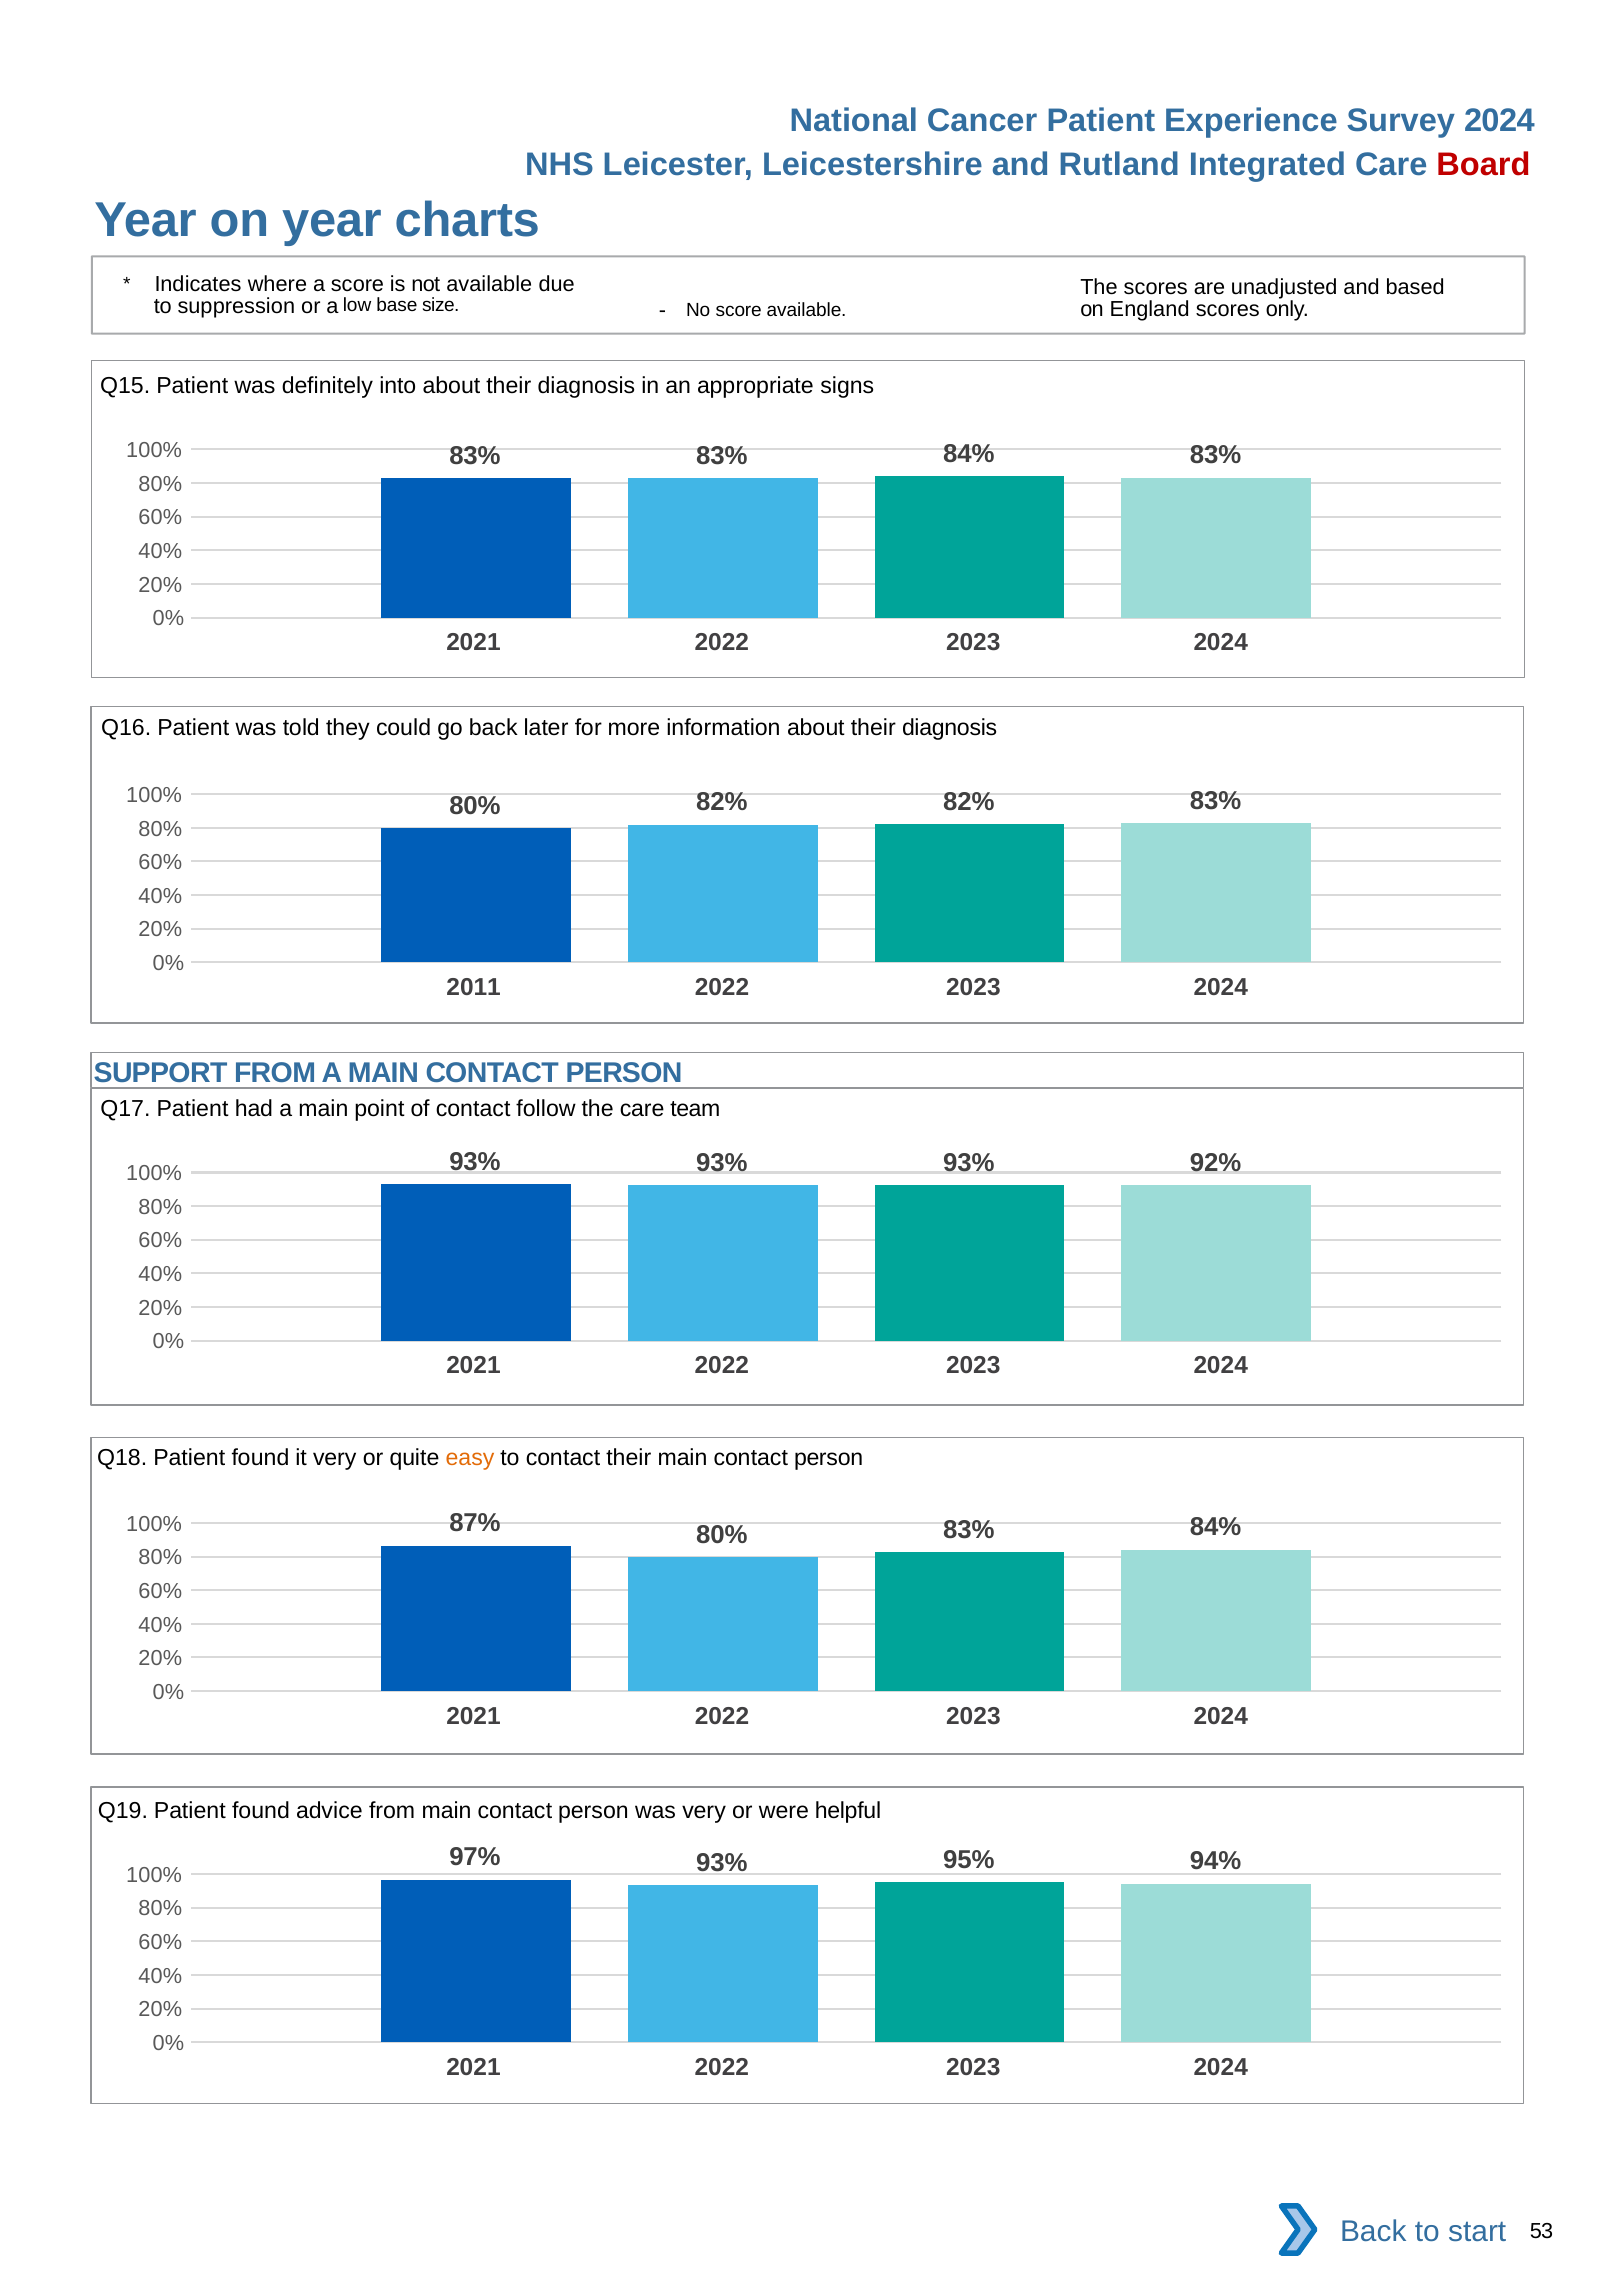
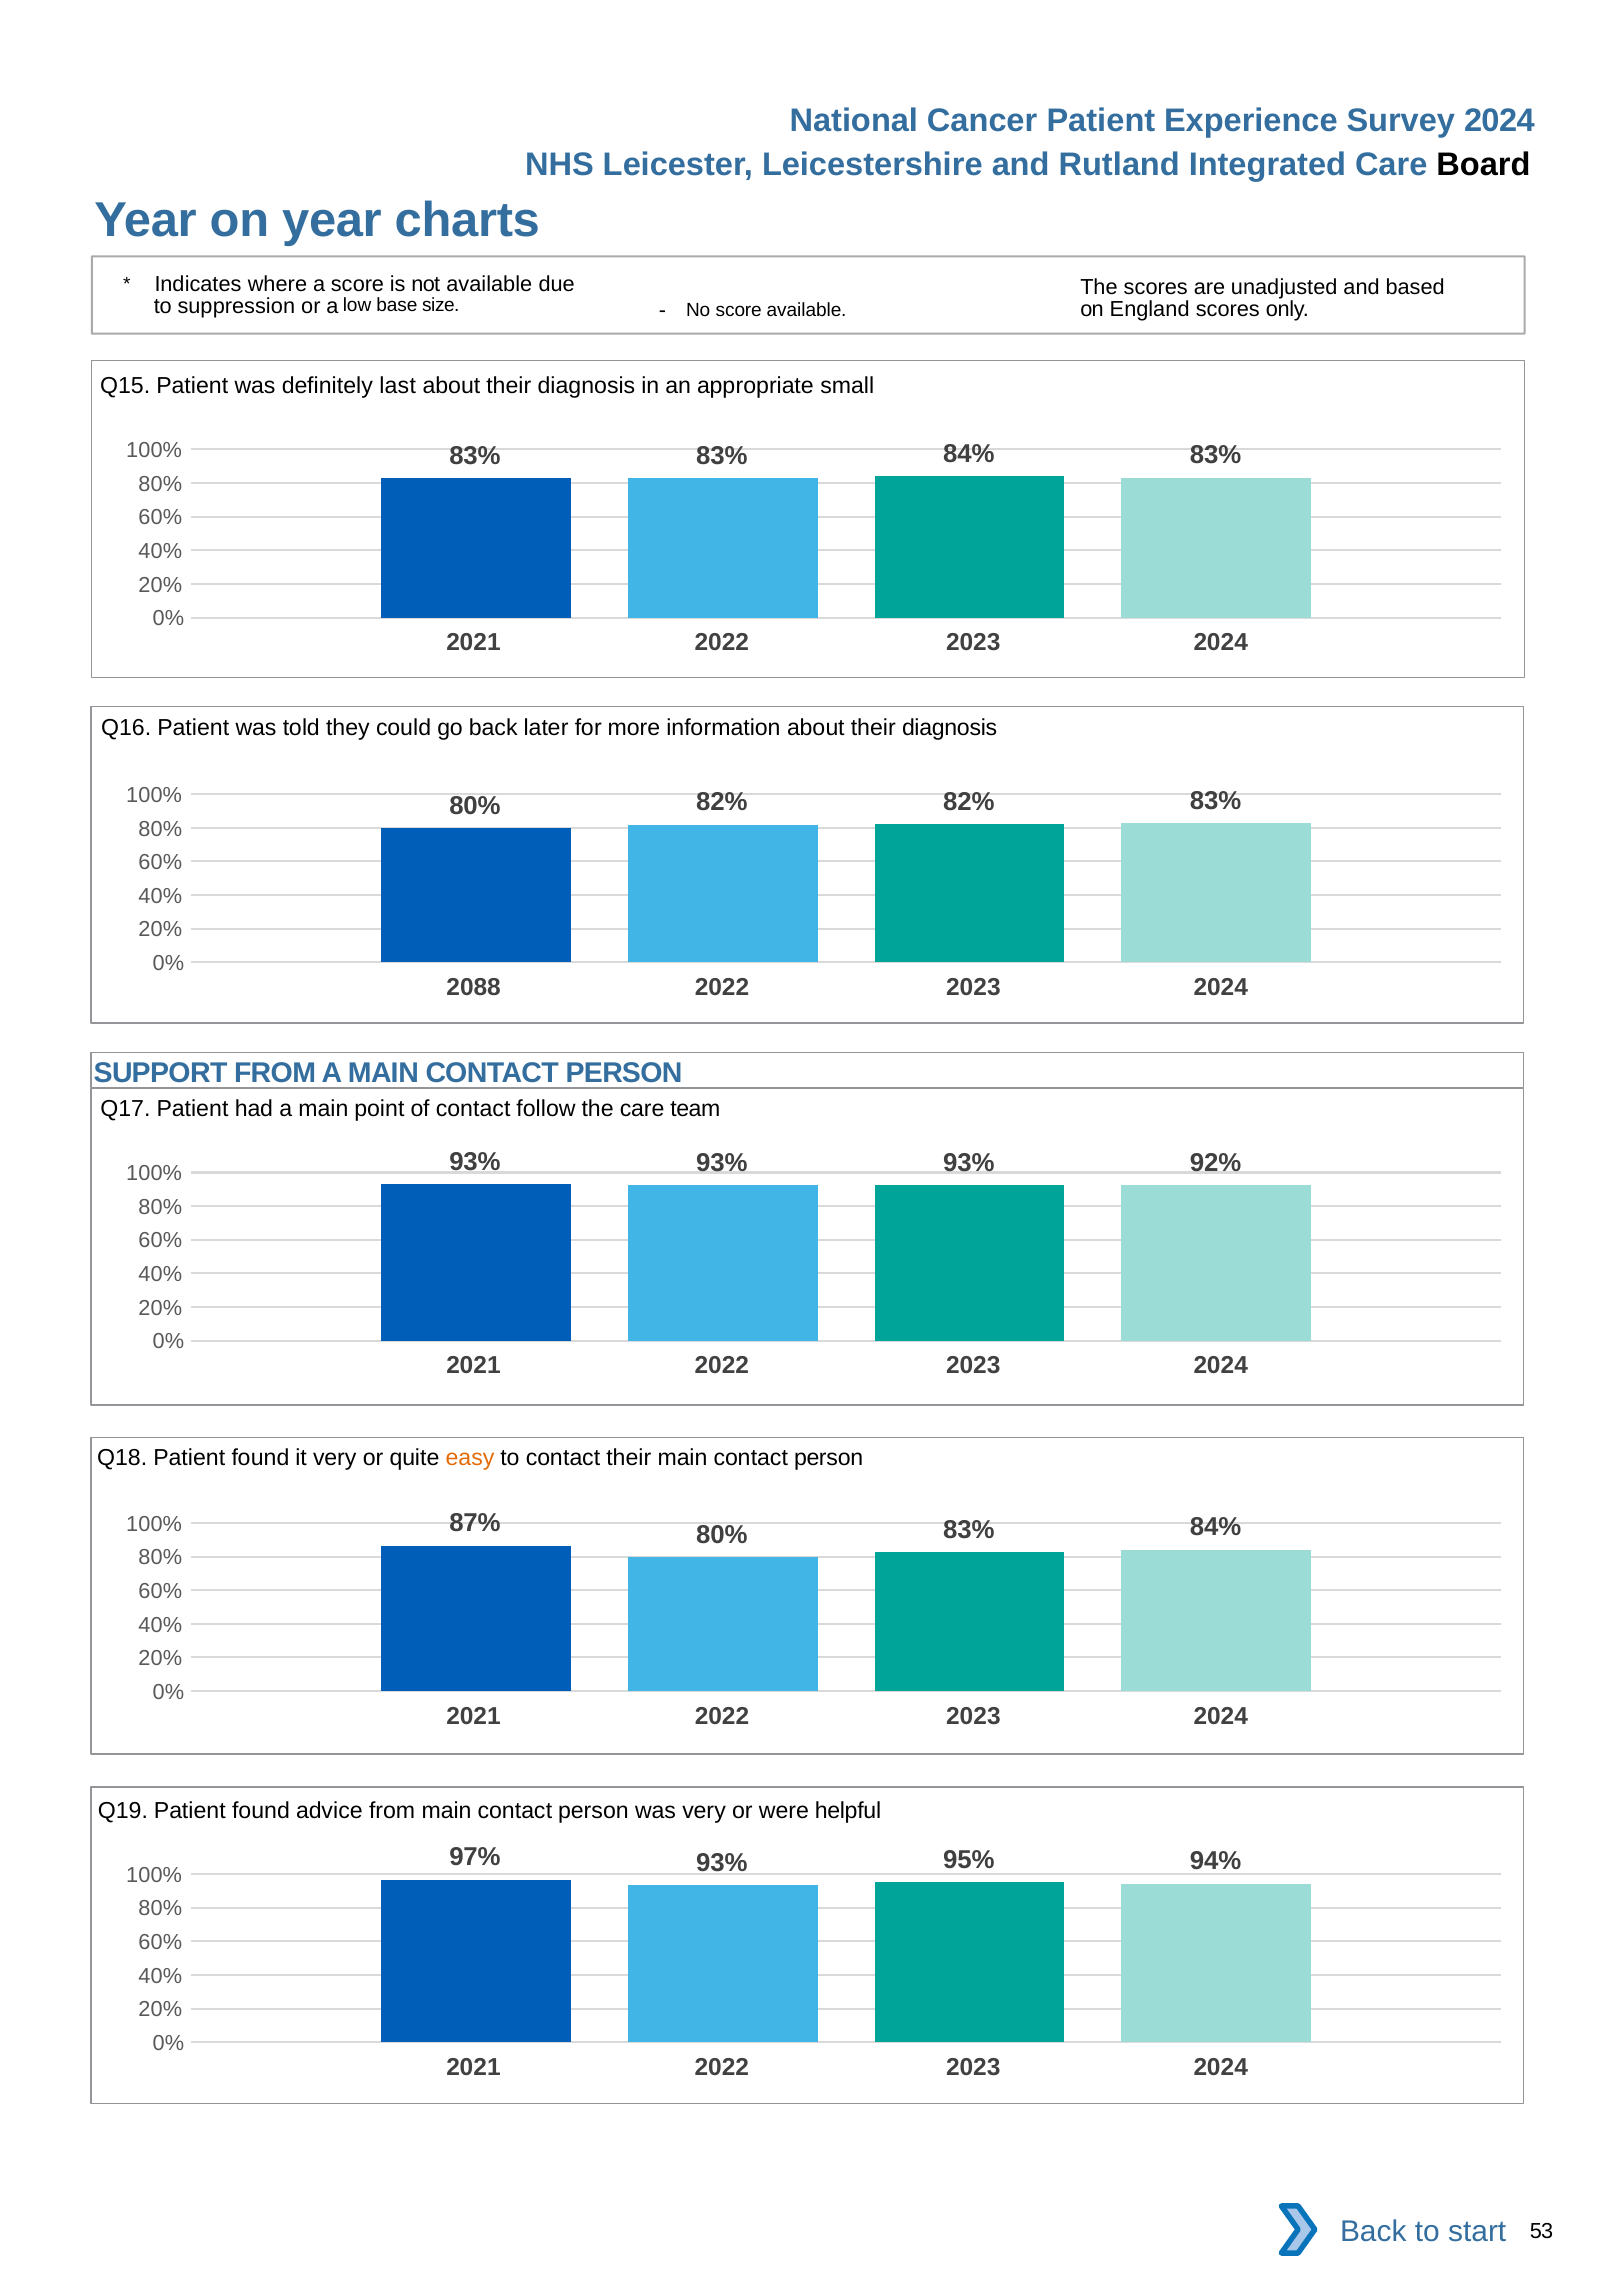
Board colour: red -> black (1483, 165)
into: into -> last (398, 386)
signs: signs -> small (847, 386)
2011: 2011 -> 2088 (474, 987)
